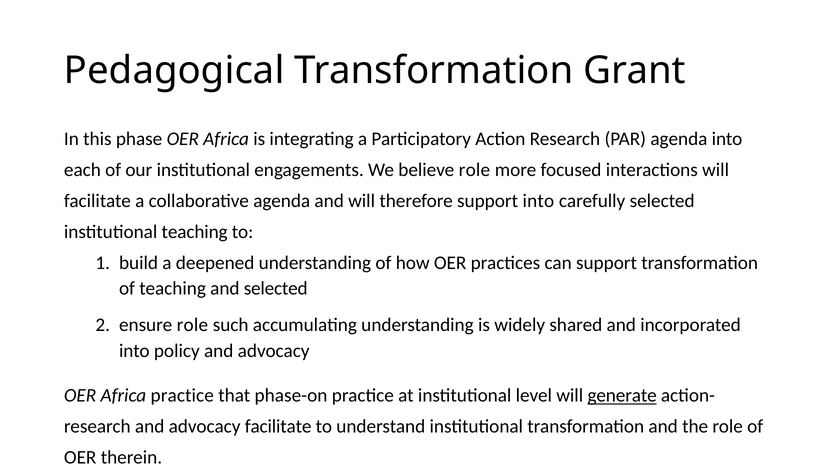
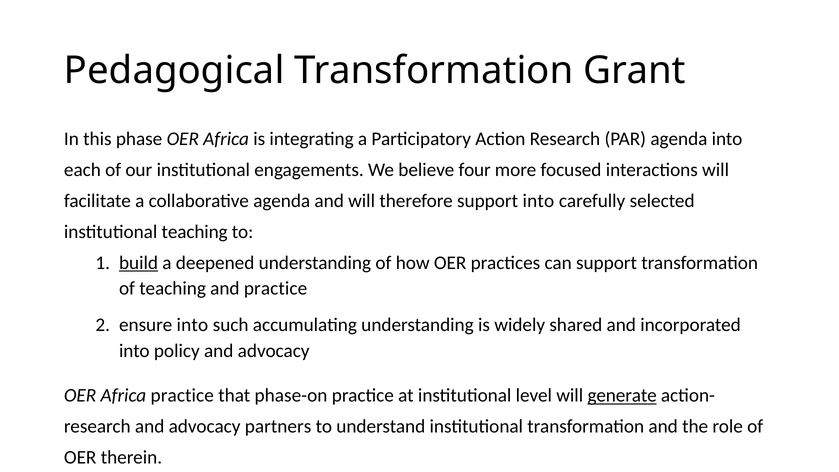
believe role: role -> four (475, 170)
build underline: none -> present (139, 263)
and selected: selected -> practice (276, 289)
ensure role: role -> into (192, 325)
advocacy facilitate: facilitate -> partners (278, 426)
